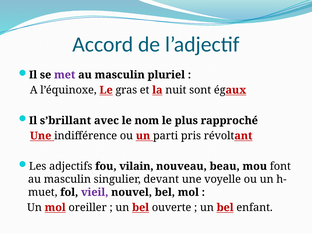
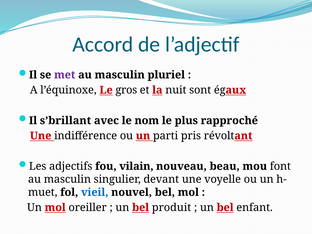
gras: gras -> gros (126, 90)
vieil colour: purple -> blue (95, 192)
ouverte: ouverte -> produit (172, 208)
